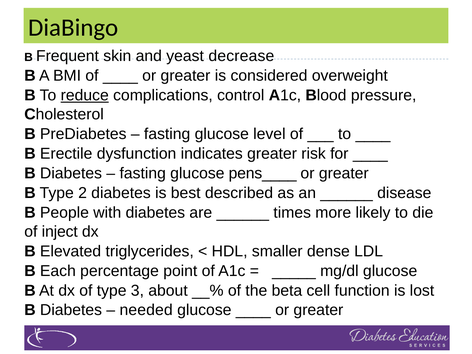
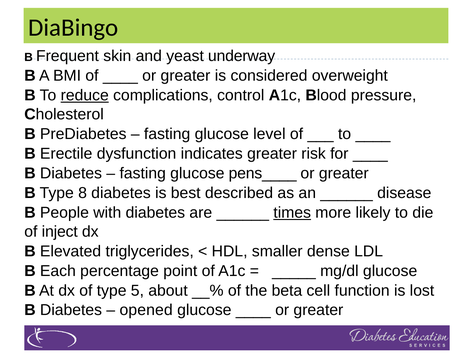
decrease: decrease -> underway (242, 56)
2: 2 -> 8 (83, 193)
times underline: none -> present (292, 213)
3: 3 -> 5 (137, 290)
needed: needed -> opened (146, 310)
